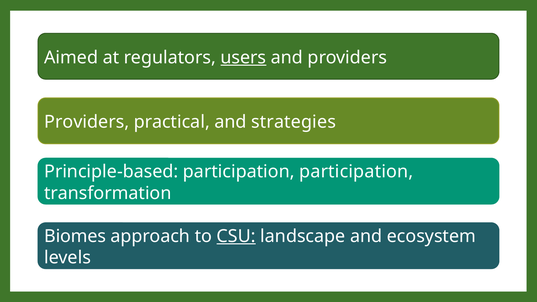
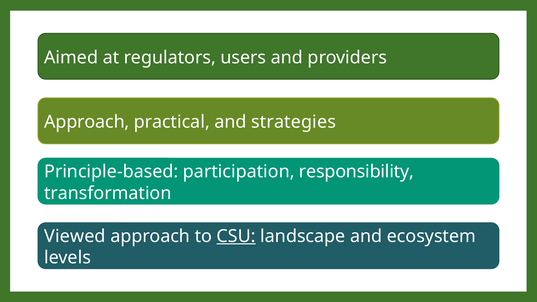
users underline: present -> none (243, 57)
Providers: Providers -> Approach (87, 122)
participation participation: participation -> responsibility (356, 172)
Biomes: Biomes -> Viewed (75, 236)
